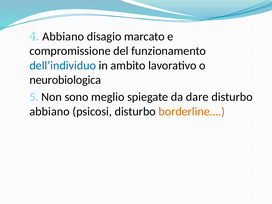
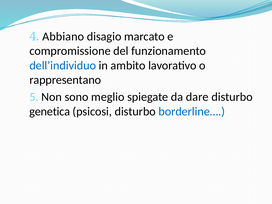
neurobiologica: neurobiologica -> rappresentano (65, 80)
abbiano: abbiano -> genetica (50, 111)
borderline… colour: orange -> blue (192, 111)
